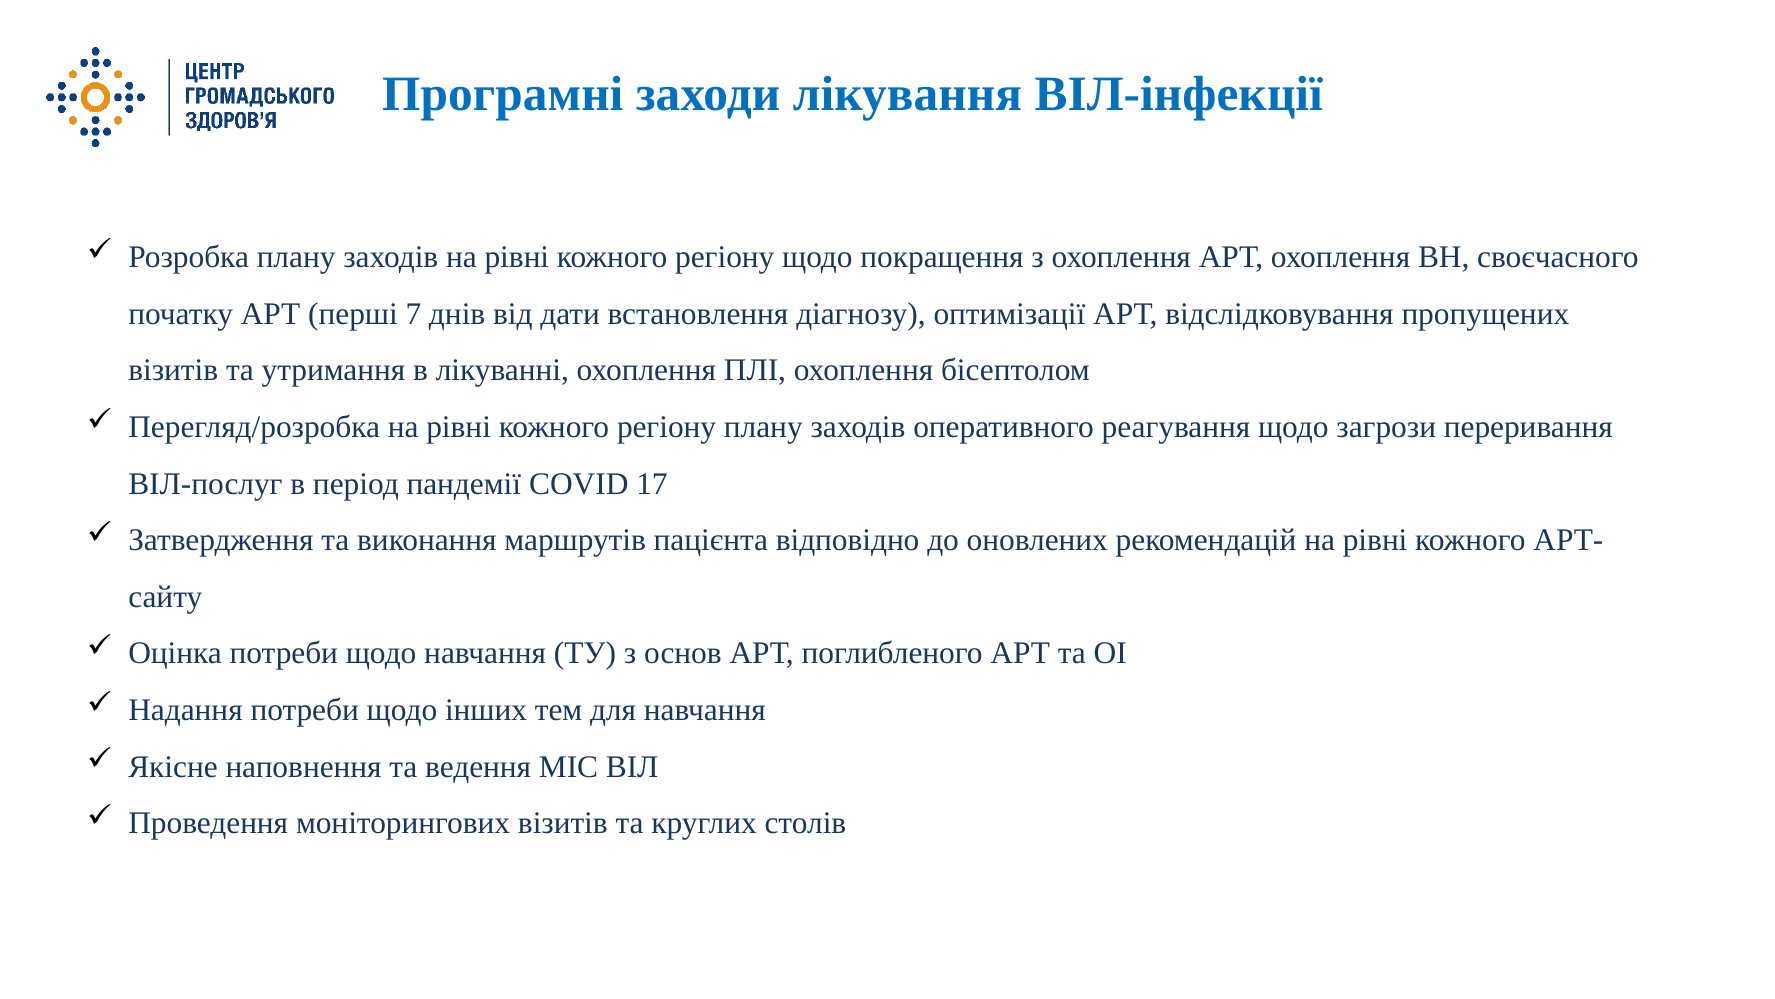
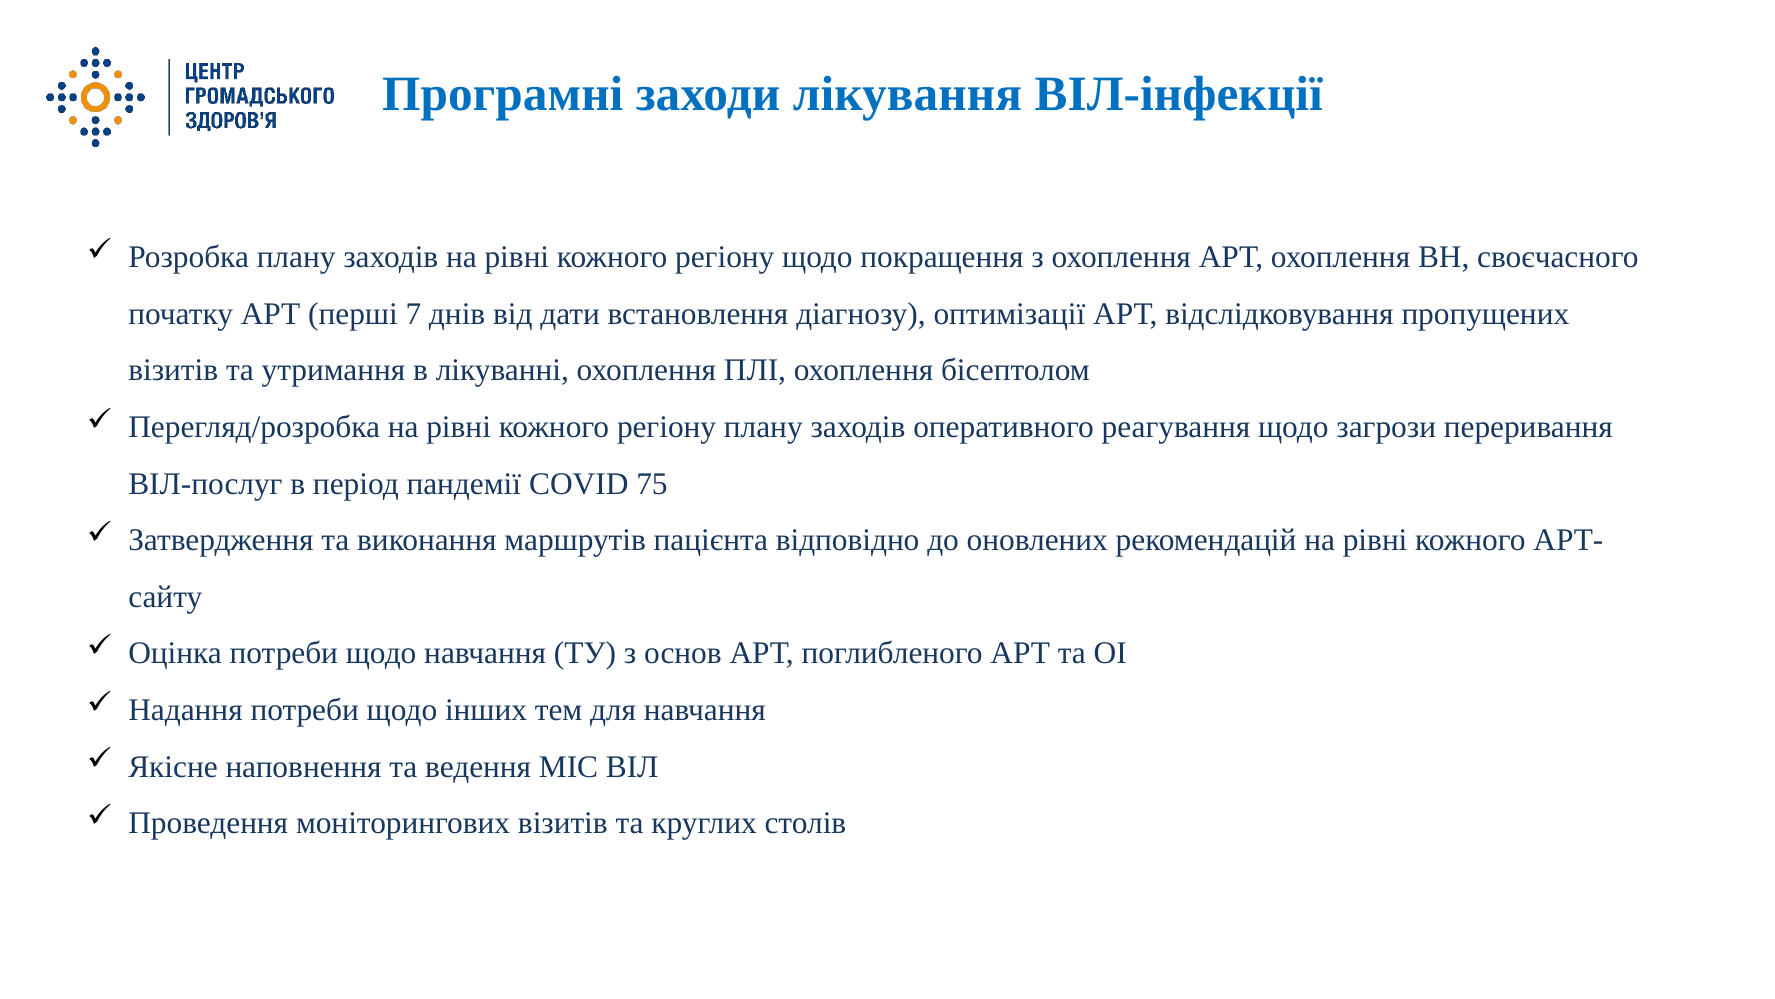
17: 17 -> 75 (652, 484)
